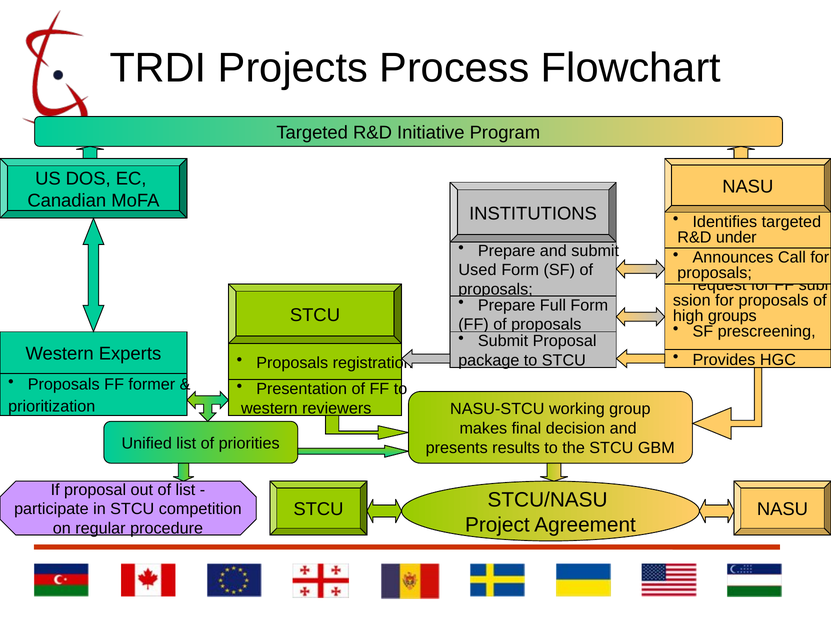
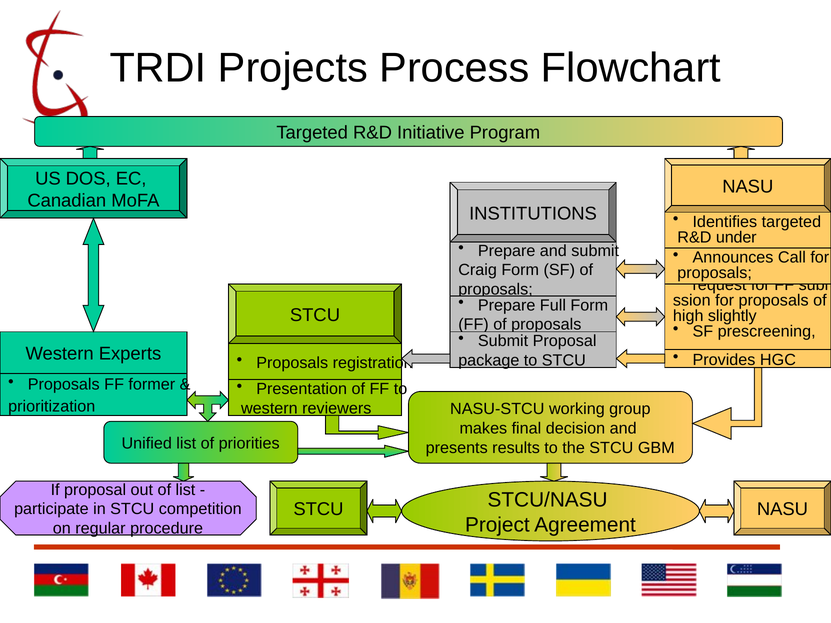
Used: Used -> Craig (478, 270)
groups: groups -> slightly (732, 316)
